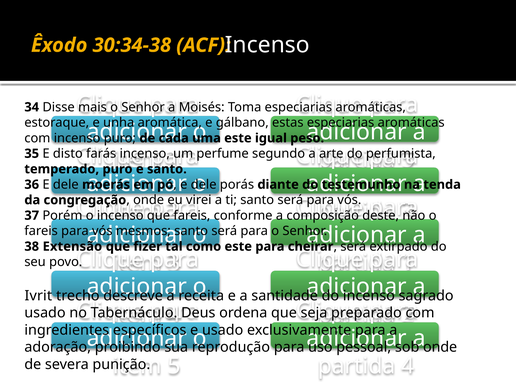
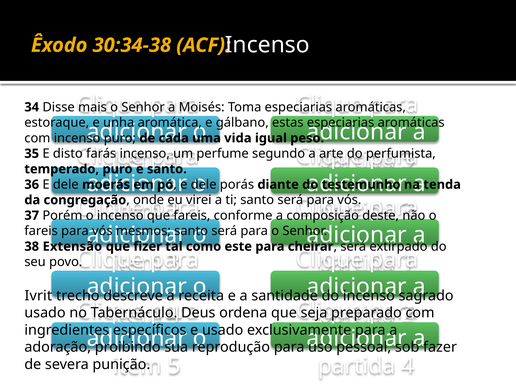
este: este -> vida (238, 138)
onde: onde -> fazer (440, 347)
